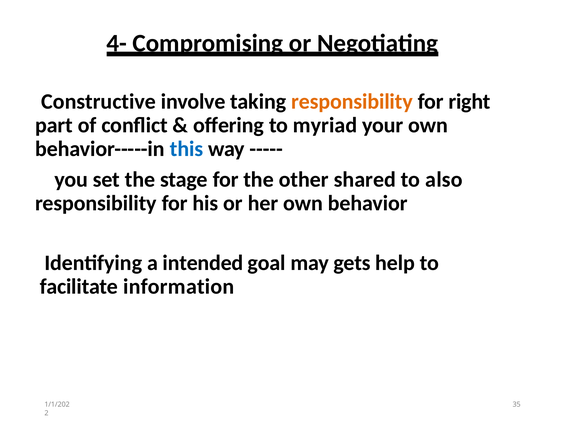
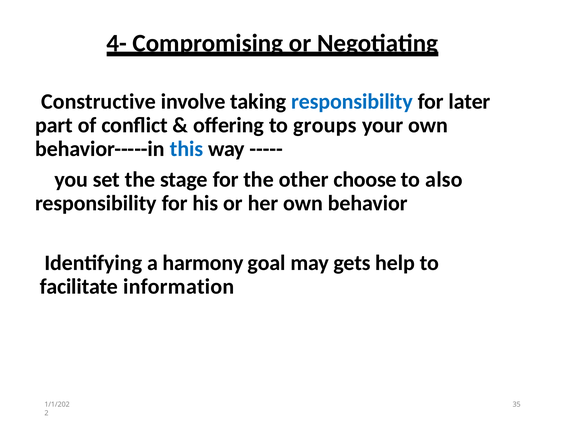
responsibility colour: orange -> blue (352, 101)
right: right -> later (469, 101)
myriad: myriad -> groups (325, 125)
shared: shared -> choose (365, 180)
intended: intended -> harmony (203, 263)
